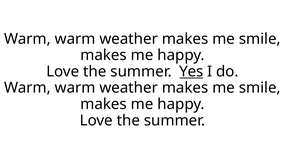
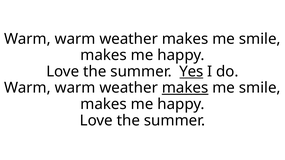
makes underline: none -> present (185, 88)
